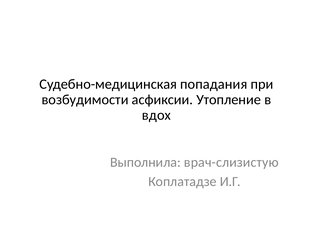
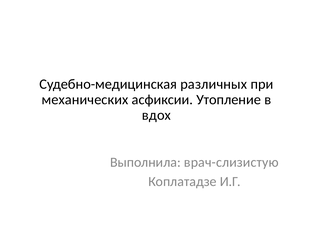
попадания: попадания -> различных (214, 84)
возбудимости: возбудимости -> механических (85, 100)
